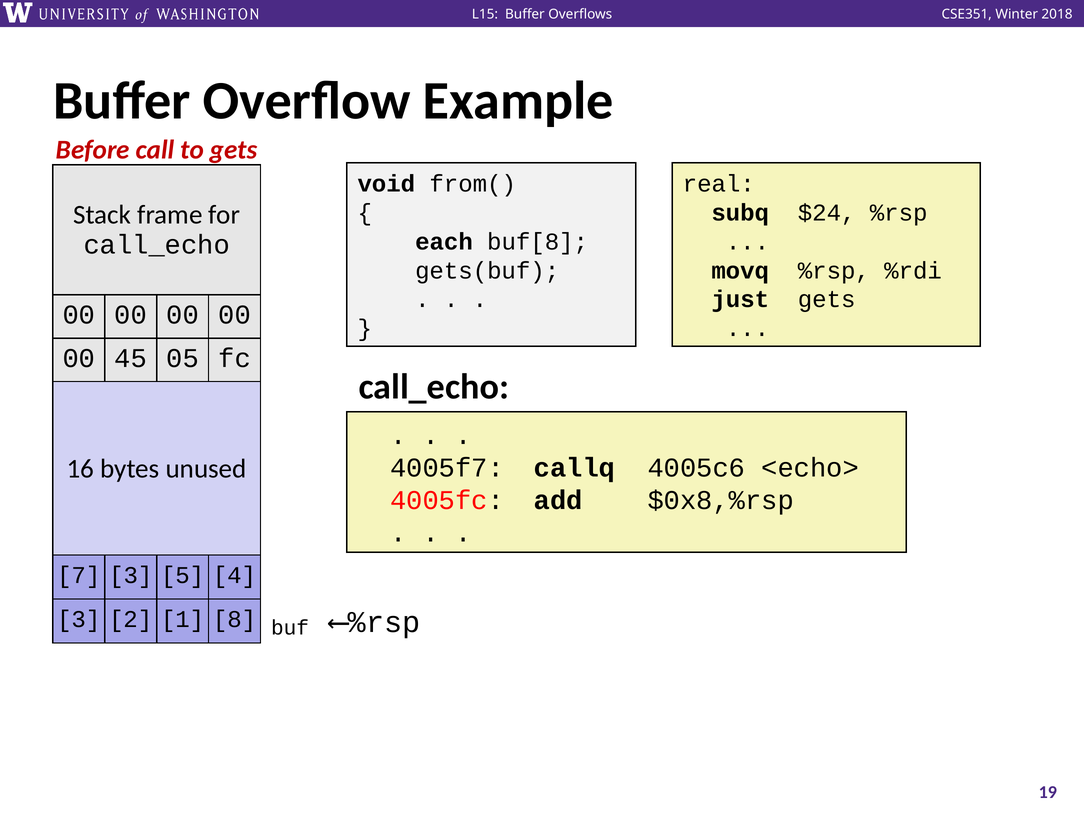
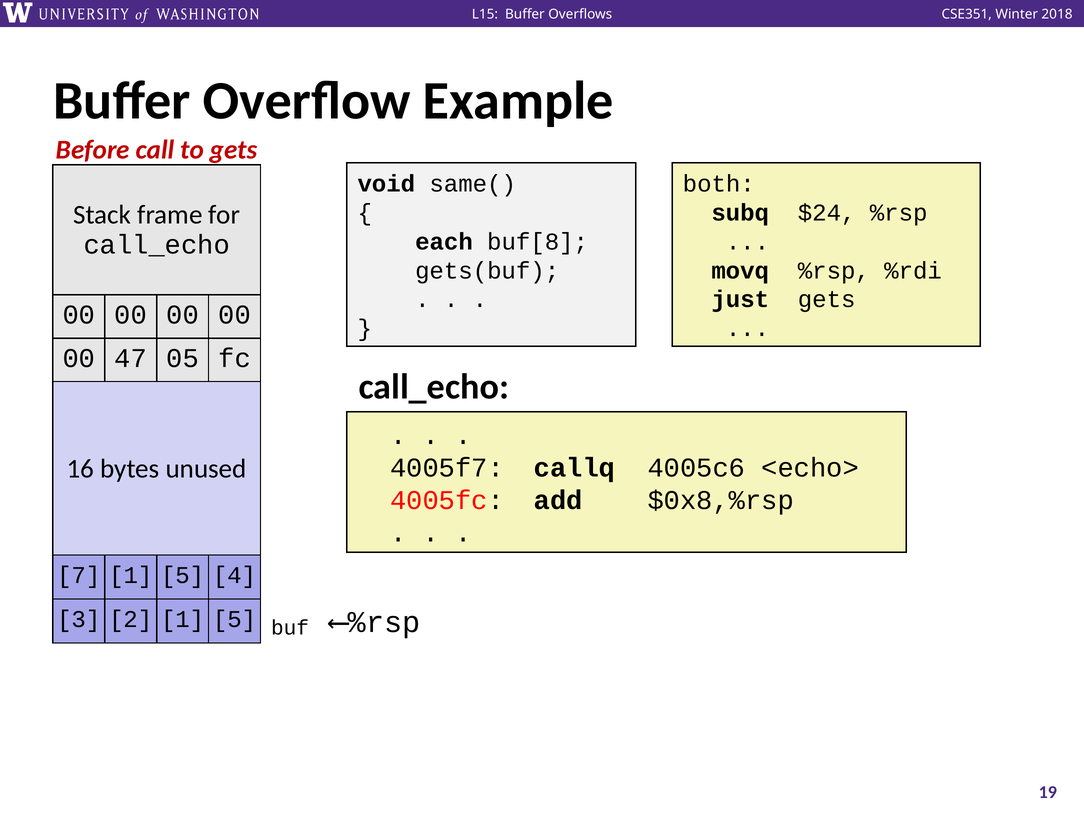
from(: from( -> same( (473, 184)
real: real -> both (719, 184)
45: 45 -> 47 (131, 358)
7 3: 3 -> 1 (131, 575)
2 1 8: 8 -> 5 (235, 619)
